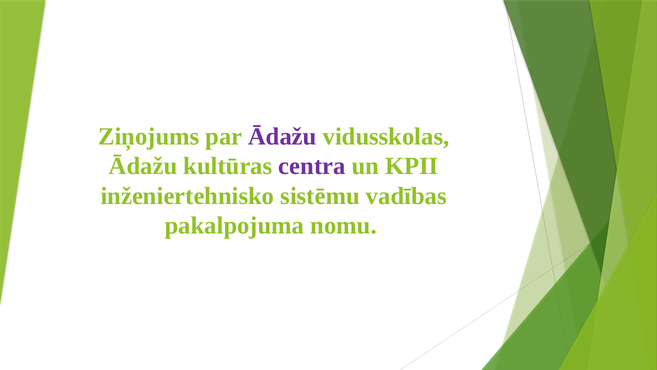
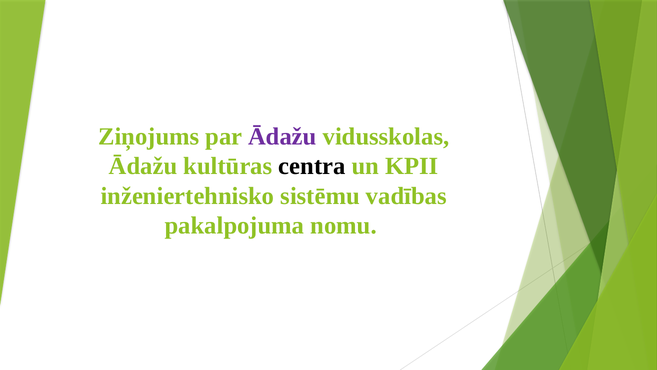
centra colour: purple -> black (312, 166)
